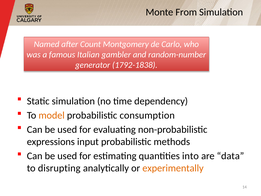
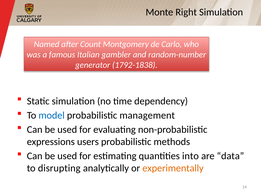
From: From -> Right (186, 12)
model colour: orange -> blue (52, 115)
consumption: consumption -> management (147, 115)
input: input -> users (88, 142)
